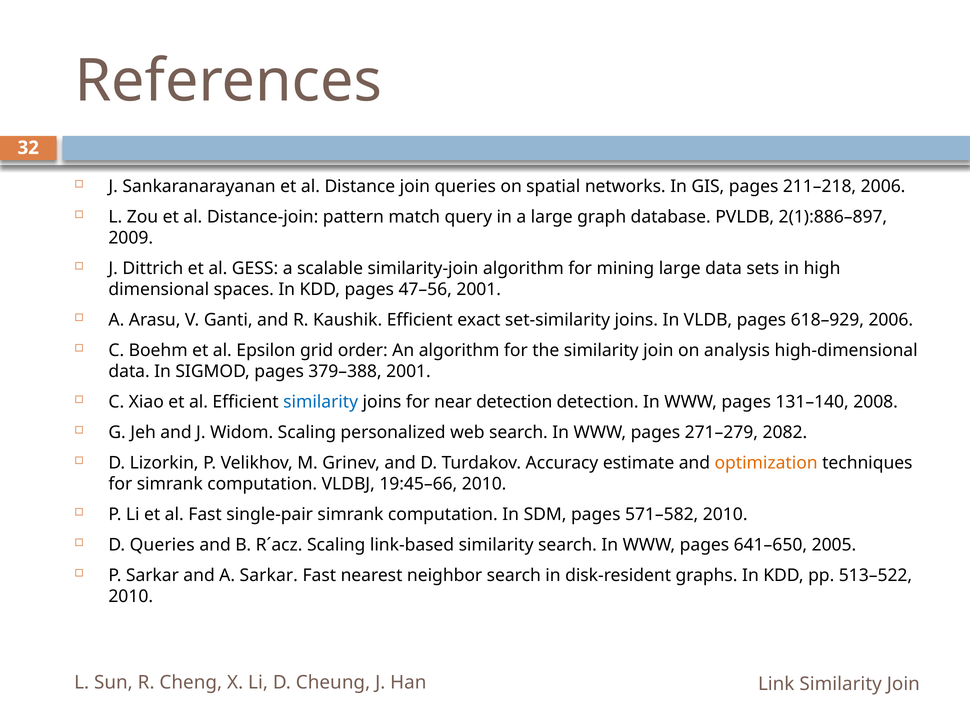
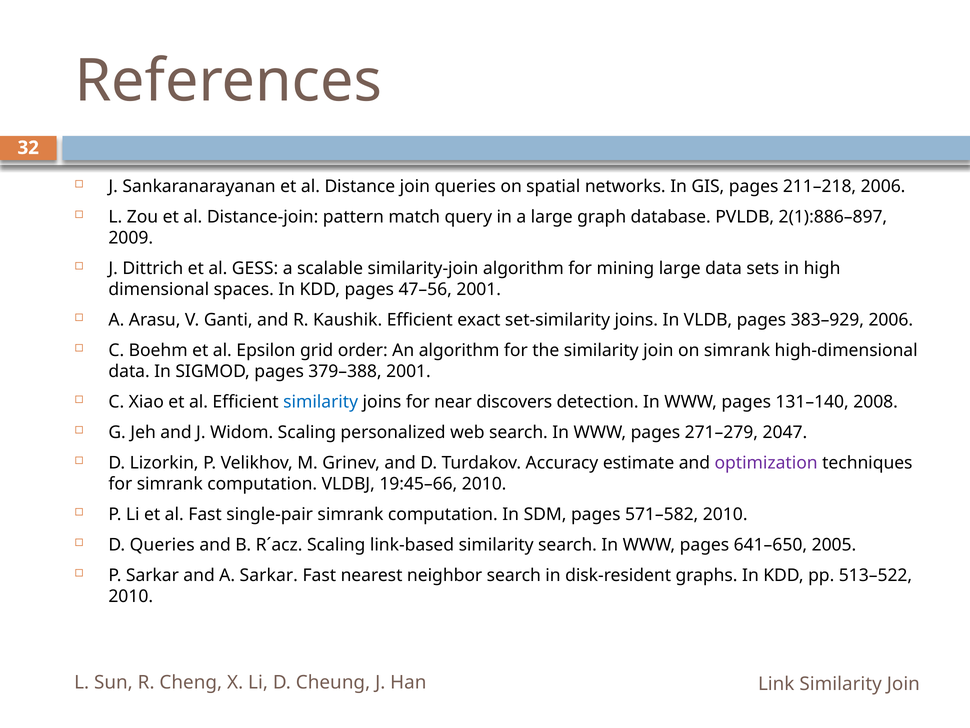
618–929: 618–929 -> 383–929 (827, 320)
on analysis: analysis -> simrank (737, 350)
near detection: detection -> discovers (514, 402)
2082: 2082 -> 2047 (785, 432)
optimization colour: orange -> purple (766, 463)
